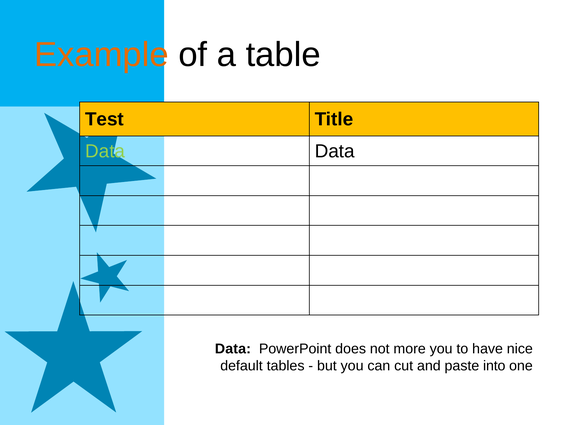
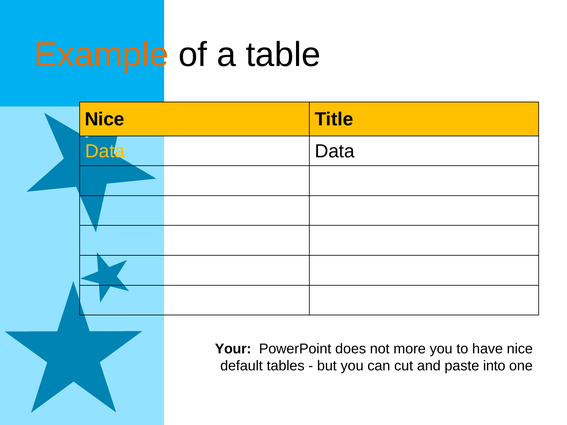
Test: Test -> Nice (105, 119)
Data colour: light green -> yellow (105, 151)
Data: Data -> Your (233, 349)
